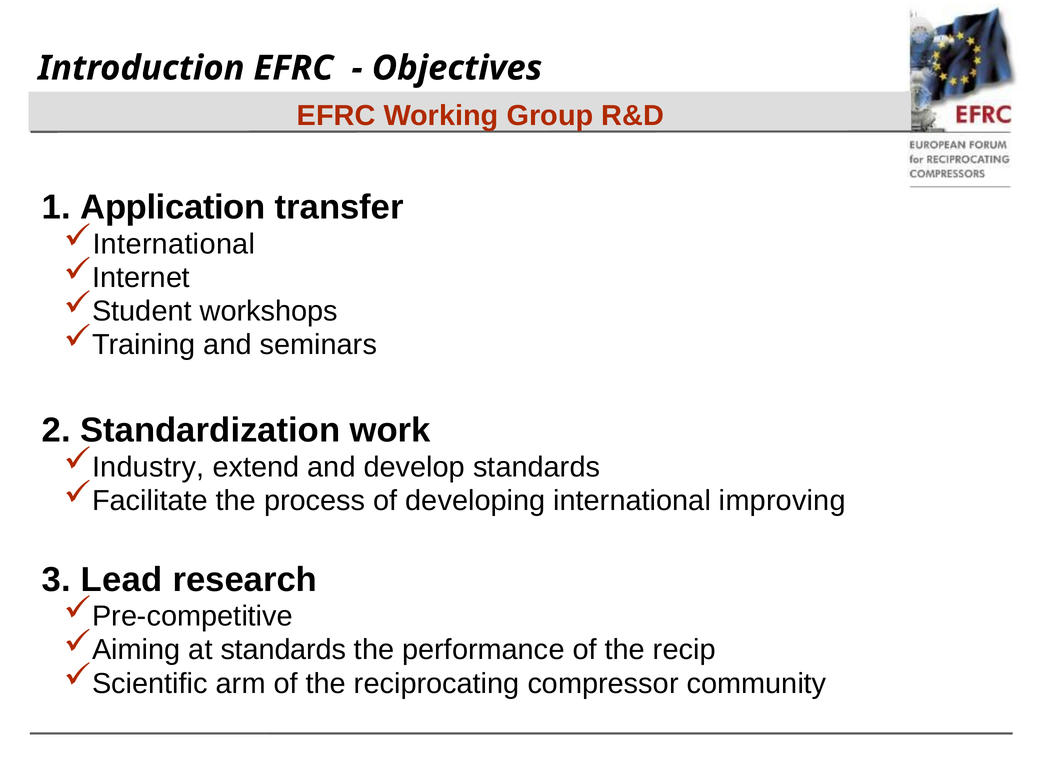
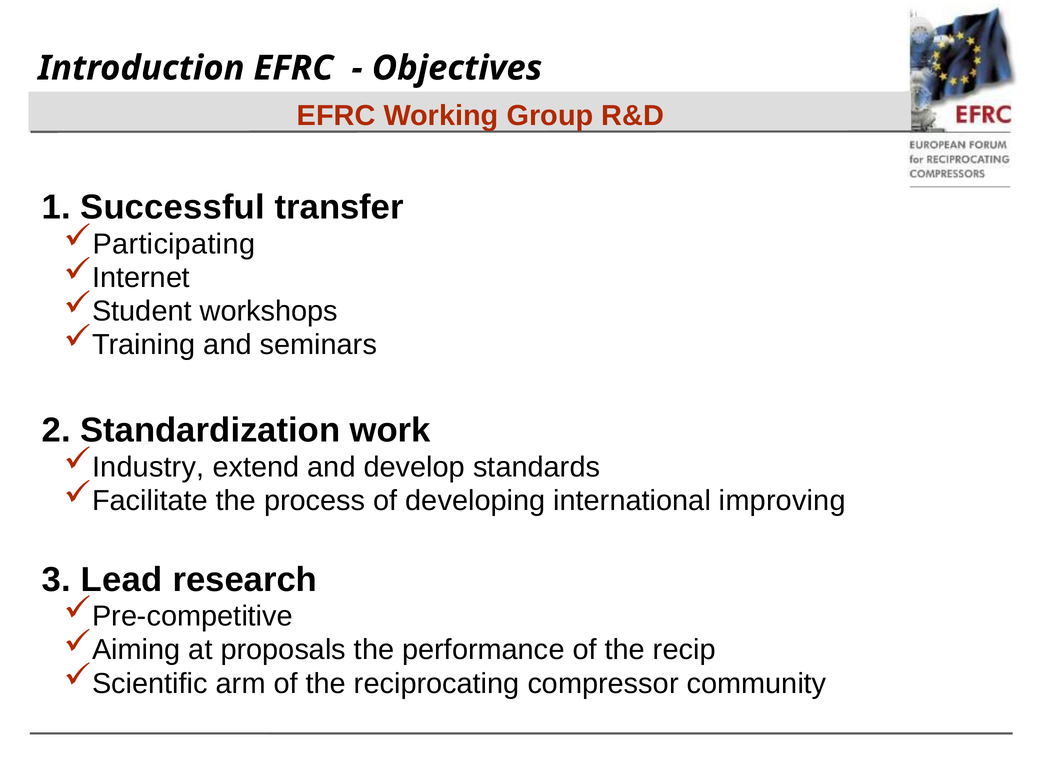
Application: Application -> Successful (173, 207)
International: International -> Participating (174, 244)
at standards: standards -> proposals (283, 650)
